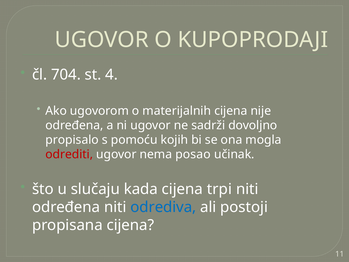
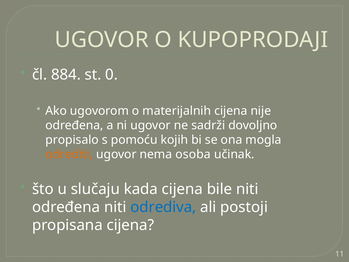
704: 704 -> 884 (66, 75)
4: 4 -> 0 (112, 75)
odrediti colour: red -> orange (69, 154)
posao: posao -> osoba (193, 154)
trpi: trpi -> bile (219, 189)
